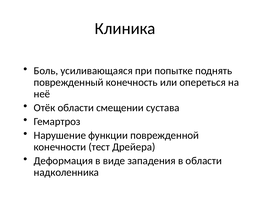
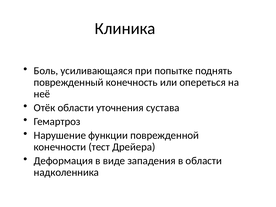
смещении: смещении -> уточнения (120, 108)
